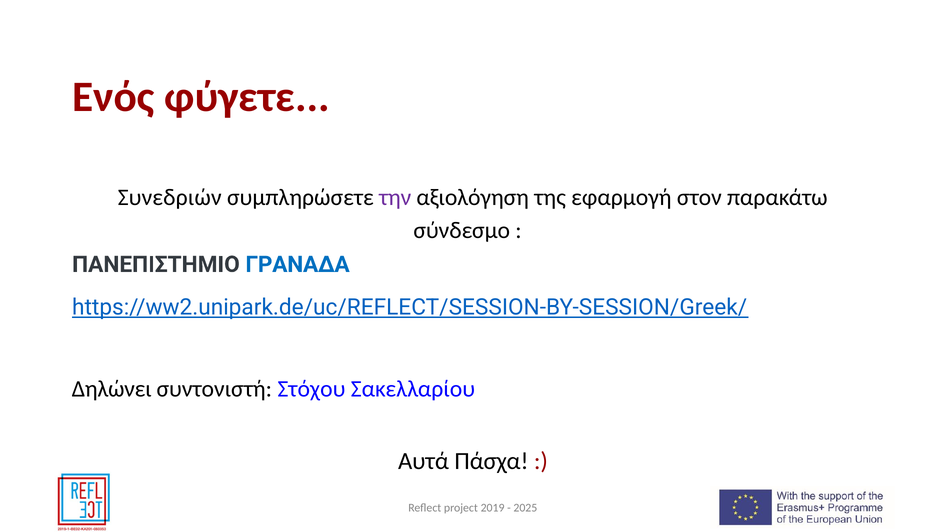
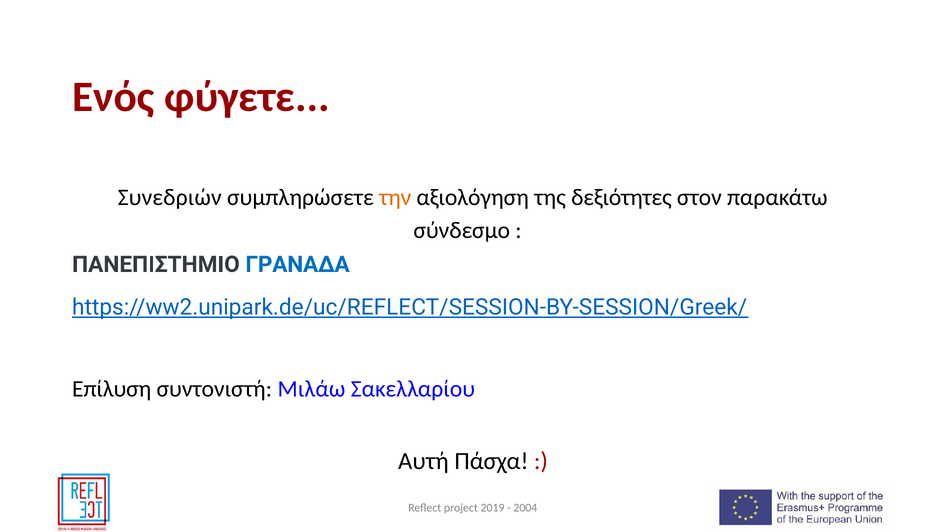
την colour: purple -> orange (395, 197)
εφαρμογή: εφαρμογή -> δεξιότητες (621, 197)
Δηλώνει: Δηλώνει -> Επίλυση (112, 389)
Στόχου: Στόχου -> Μιλάω (311, 389)
Αυτά: Αυτά -> Αυτή (423, 461)
2025: 2025 -> 2004 (525, 508)
